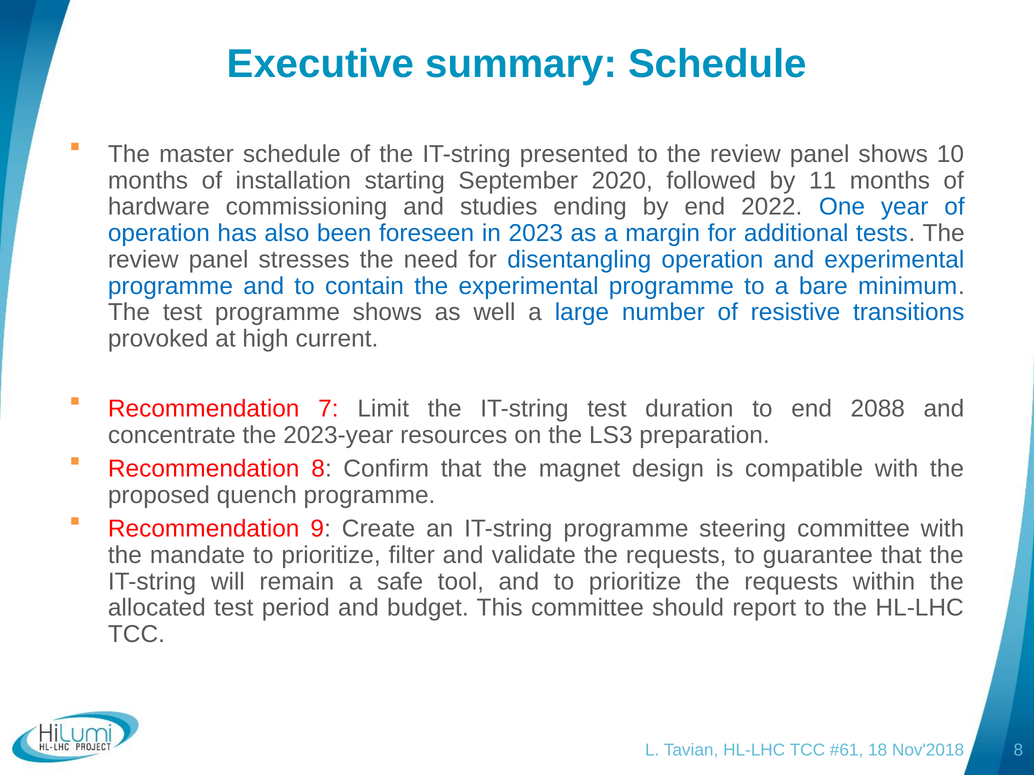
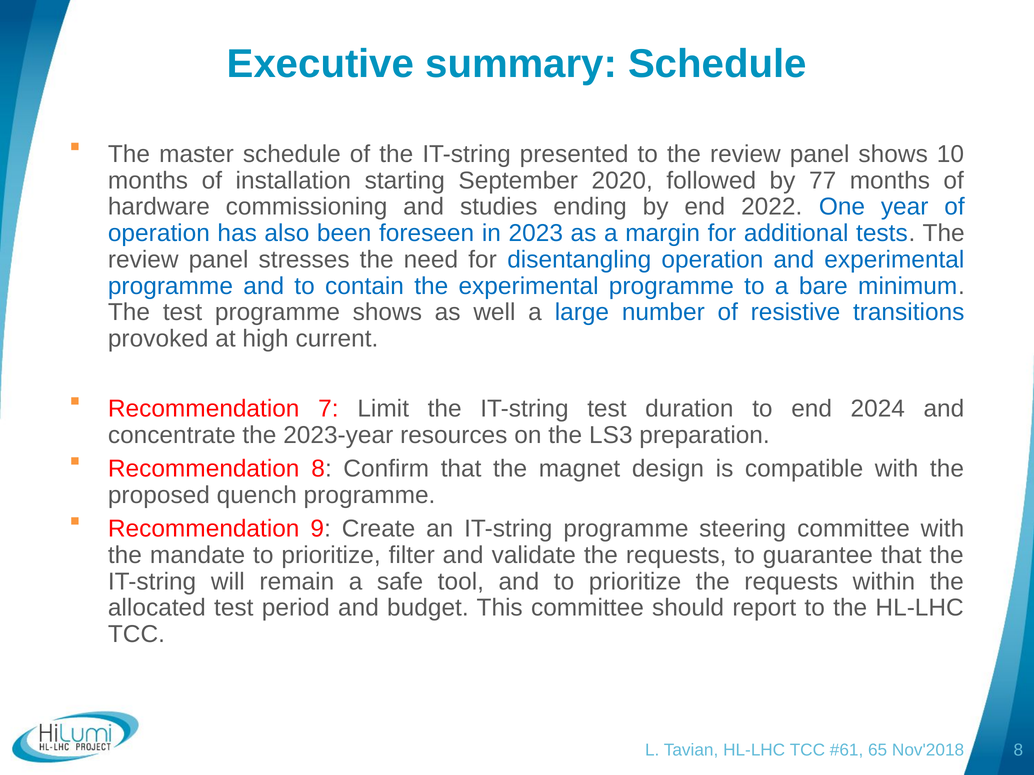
11: 11 -> 77 (823, 181)
2088: 2088 -> 2024 (878, 409)
18: 18 -> 65 (878, 750)
